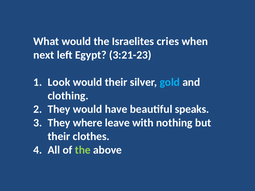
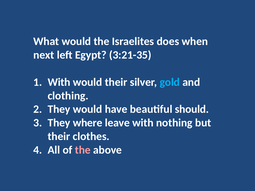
cries: cries -> does (168, 41)
3:21-23: 3:21-23 -> 3:21-35 (130, 55)
Look: Look -> With (59, 82)
speaks: speaks -> should (192, 109)
the colour: light green -> pink (83, 150)
